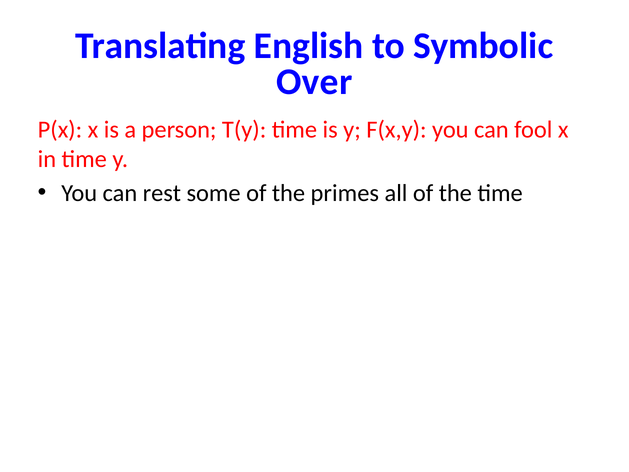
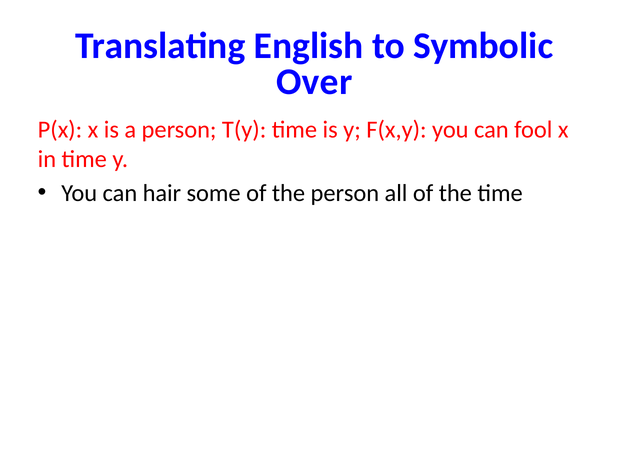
rest: rest -> hair (162, 193)
the primes: primes -> person (345, 193)
